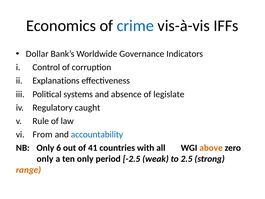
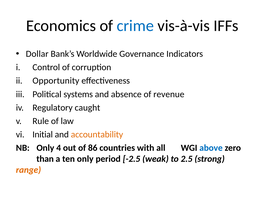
Explanations: Explanations -> Opportunity (56, 81)
legislate: legislate -> revenue (169, 94)
From: From -> Initial (43, 134)
accountability colour: blue -> orange (97, 134)
6: 6 -> 4 (59, 148)
41: 41 -> 86 (93, 148)
above colour: orange -> blue (211, 148)
only: only -> than (45, 159)
